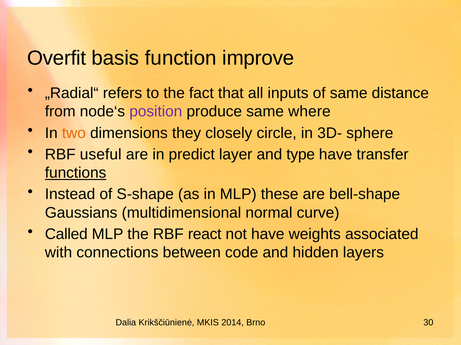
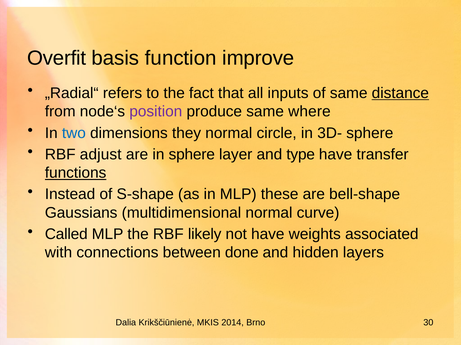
distance underline: none -> present (400, 93)
two colour: orange -> blue (74, 133)
they closely: closely -> normal (229, 133)
useful: useful -> adjust (101, 155)
in predict: predict -> sphere (192, 155)
react: react -> likely (205, 235)
code: code -> done (242, 253)
